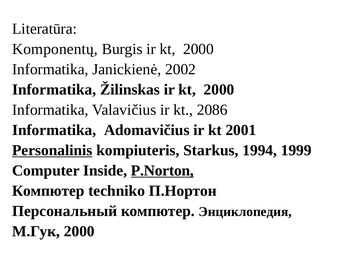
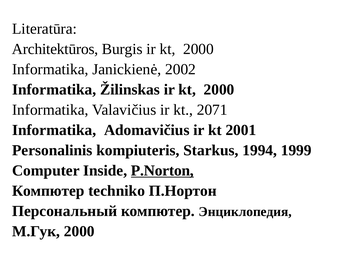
Komponentų: Komponentų -> Architektūros (55, 49)
2086: 2086 -> 2071 (212, 110)
Personalinis underline: present -> none (52, 151)
